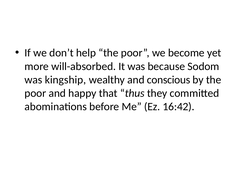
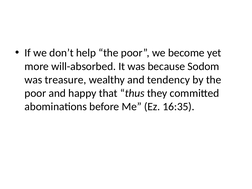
kingship: kingship -> treasure (66, 80)
conscious: conscious -> tendency (168, 80)
16:42: 16:42 -> 16:35 (179, 107)
